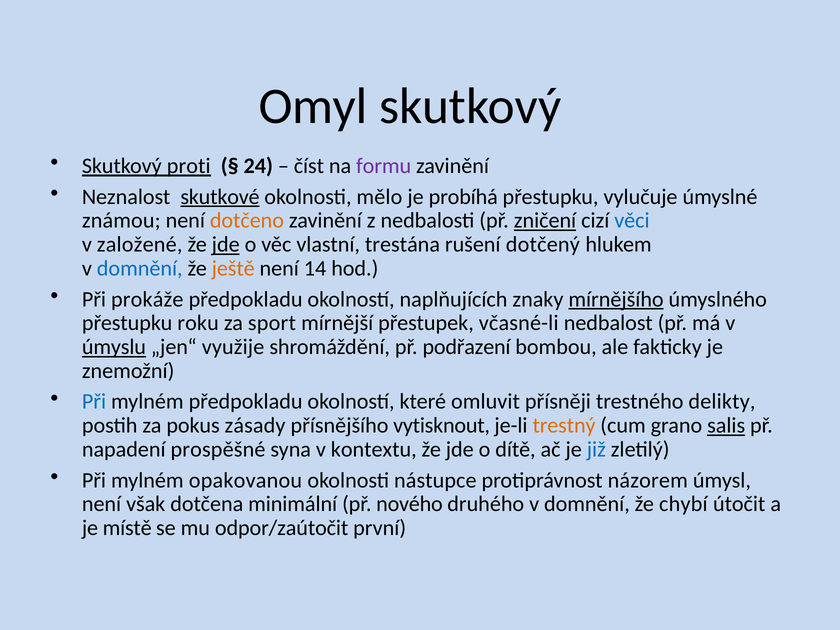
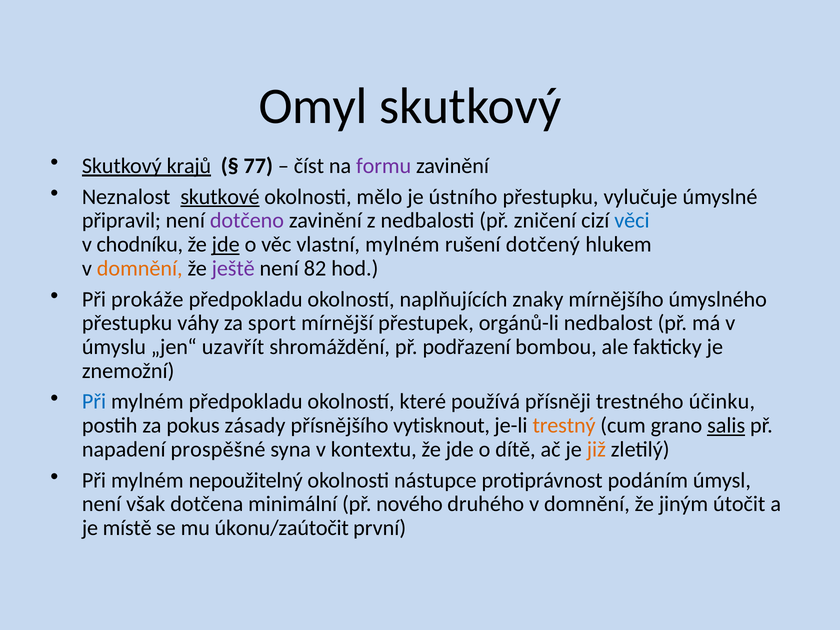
proti: proti -> krajů (189, 166)
24: 24 -> 77 (258, 166)
probíhá: probíhá -> ústního (463, 197)
známou: známou -> připravil (121, 221)
dotčeno colour: orange -> purple (247, 221)
zničení underline: present -> none (545, 221)
založené: založené -> chodníku (140, 245)
vlastní trestána: trestána -> mylném (402, 245)
domnění colour: blue -> orange (140, 269)
ještě colour: orange -> purple (233, 269)
14: 14 -> 82 (315, 269)
mírnějšího underline: present -> none (616, 299)
roku: roku -> váhy (198, 323)
včasné-li: včasné-li -> orgánů-li (519, 323)
úmyslu underline: present -> none (114, 347)
využije: využije -> uzavřít (233, 347)
omluvit: omluvit -> používá (486, 402)
delikty: delikty -> účinku (722, 402)
již colour: blue -> orange (596, 450)
opakovanou: opakovanou -> nepoužitelný (246, 480)
názorem: názorem -> podáním (648, 480)
chybí: chybí -> jiným (684, 504)
odpor/zaútočit: odpor/zaútočit -> úkonu/zaútočit (282, 528)
